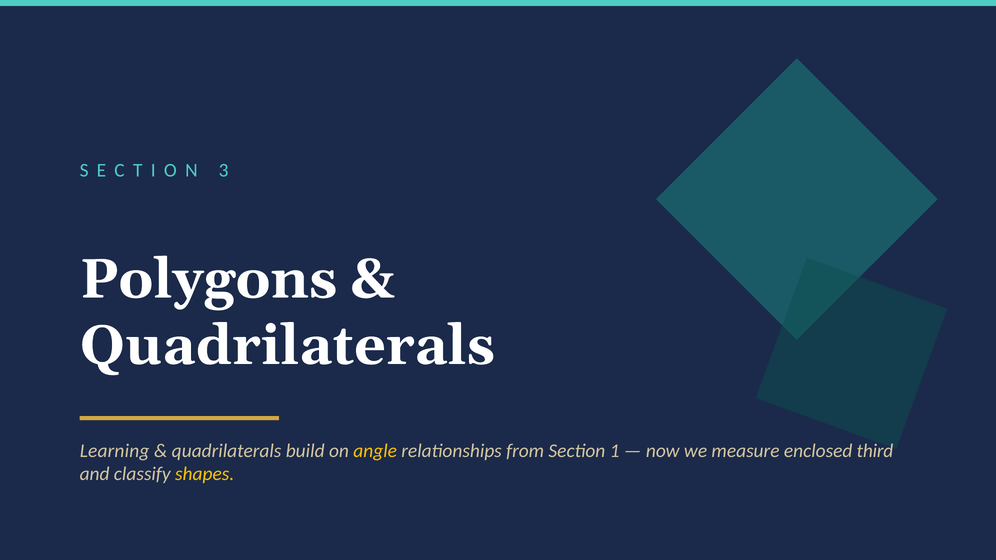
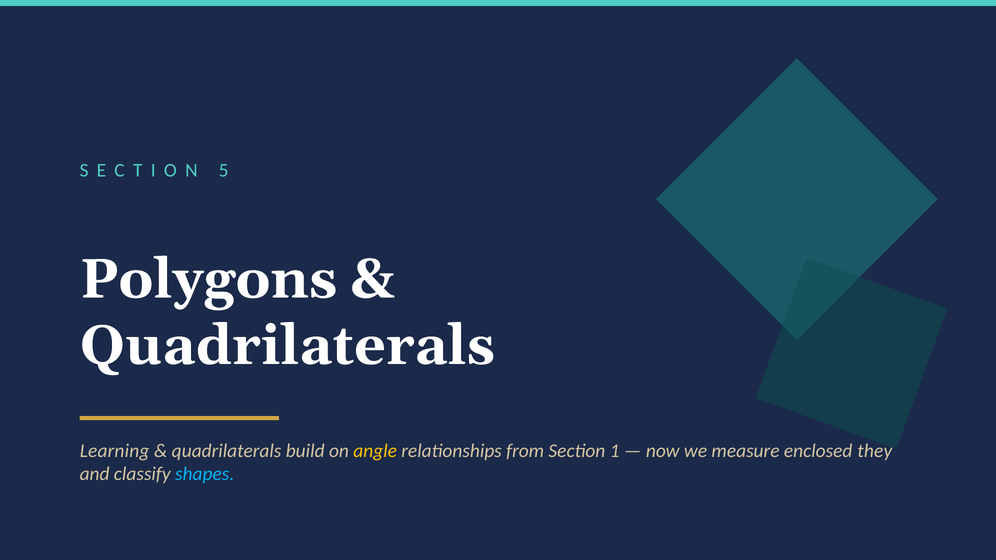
3: 3 -> 5 (224, 171)
third: third -> they (875, 451)
shapes colour: yellow -> light blue (205, 474)
